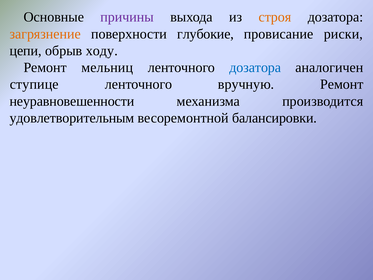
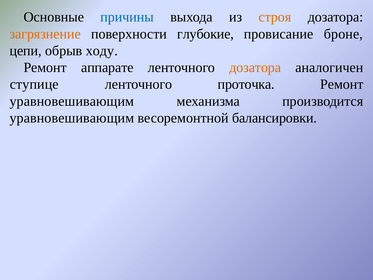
причины colour: purple -> blue (127, 17)
риски: риски -> броне (343, 34)
мельниц: мельниц -> аппарате (107, 67)
дозатора colour: blue -> orange (255, 67)
вручную: вручную -> проточка (246, 84)
неуравновешенности: неуравновешенности -> уравновешивающим (72, 101)
удовлетворительным: удовлетворительным -> уравновешивающим (72, 118)
